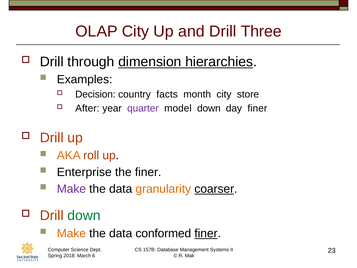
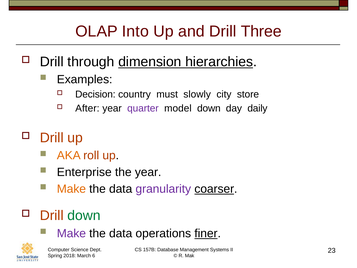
OLAP City: City -> Into (135, 31)
facts: facts -> must (167, 94)
month: month -> slowly (197, 94)
finer: finer -> daily (257, 108)
the finer: finer -> year (148, 172)
Make colour: purple -> orange (71, 189)
granularity colour: orange -> purple (163, 189)
Make colour: orange -> purple (71, 233)
conformed: conformed -> operations (163, 233)
